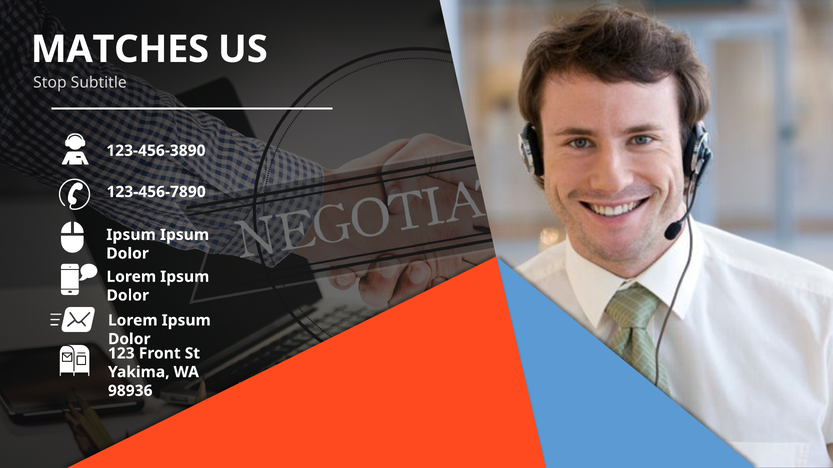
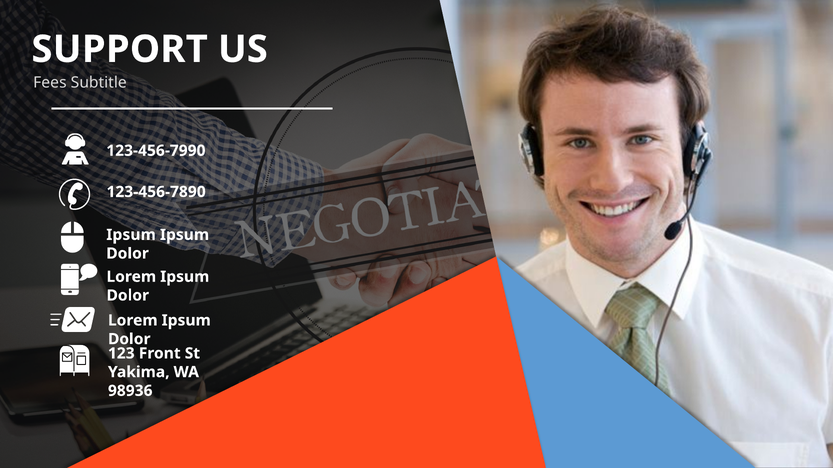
MATCHES: MATCHES -> SUPPORT (120, 49)
Stop: Stop -> Fees (50, 83)
123-456-3890: 123-456-3890 -> 123-456-7990 (156, 151)
